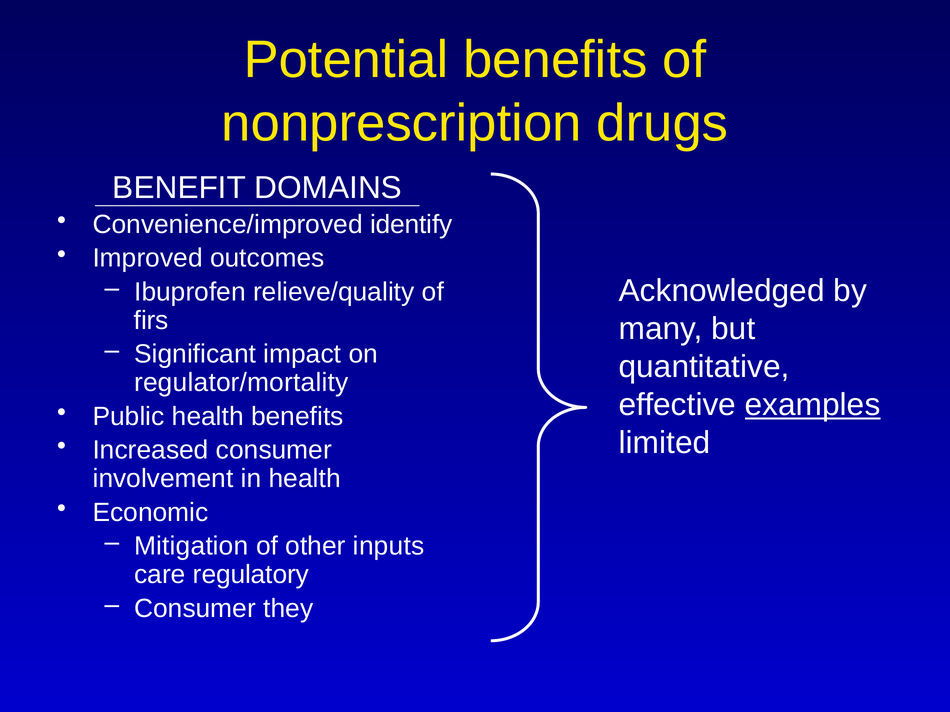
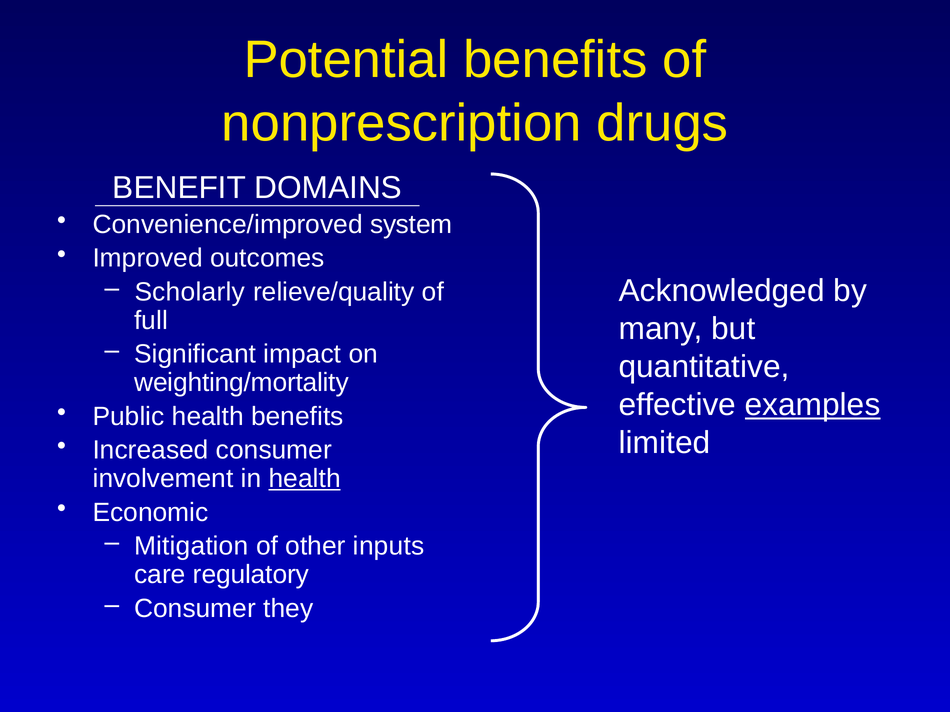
identify: identify -> system (411, 225)
Ibuprofen: Ibuprofen -> Scholarly (190, 292)
firs: firs -> full (151, 321)
regulator/mortality: regulator/mortality -> weighting/mortality (241, 383)
health underline: none -> present (305, 479)
